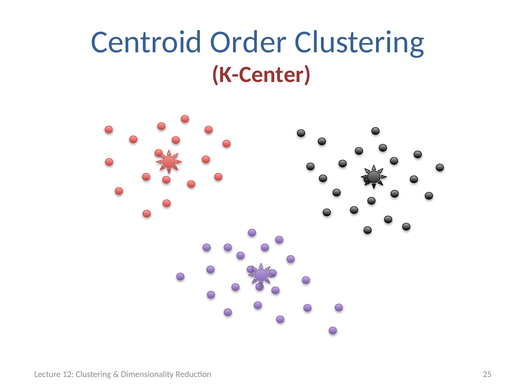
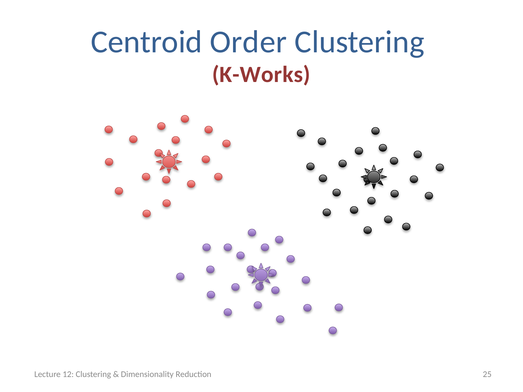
K-Center: K-Center -> K-Works (261, 74)
